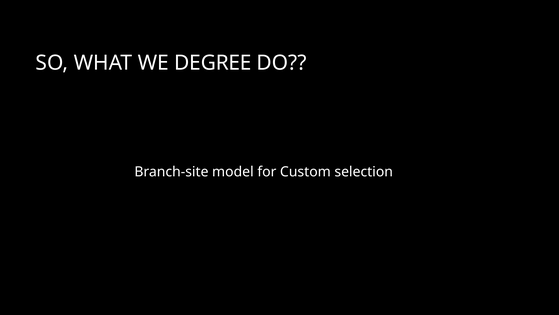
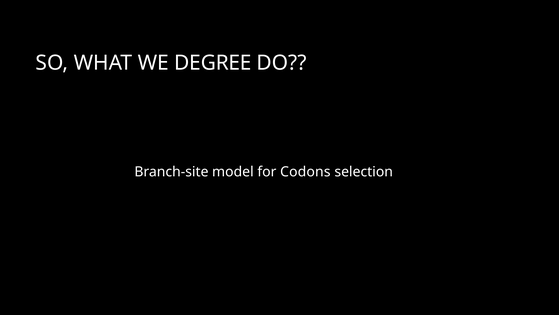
Custom: Custom -> Codons (305, 172)
